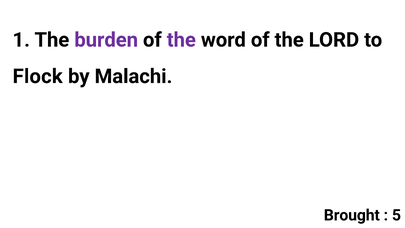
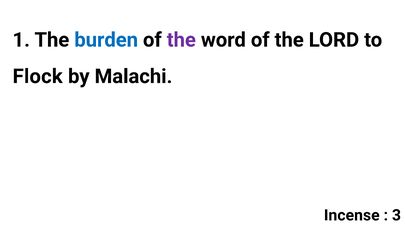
burden colour: purple -> blue (106, 40)
Brought: Brought -> Incense (352, 215)
5: 5 -> 3 (396, 215)
